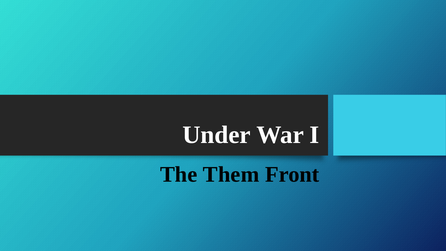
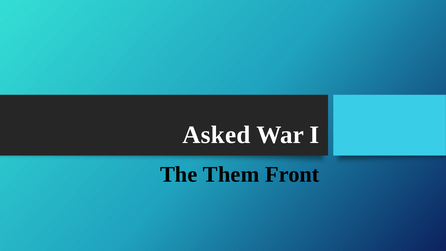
Under: Under -> Asked (216, 135)
